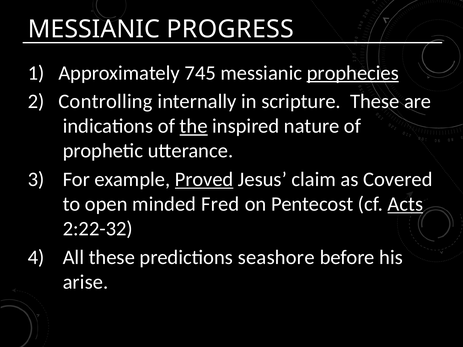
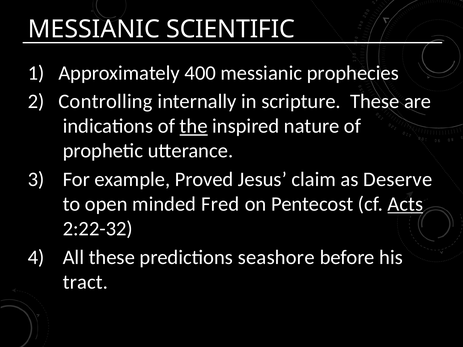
PROGRESS: PROGRESS -> SCIENTIFIC (231, 29)
745: 745 -> 400 (200, 73)
prophecies underline: present -> none (353, 73)
Proved underline: present -> none (204, 179)
Covered: Covered -> Deserve (398, 179)
arise: arise -> tract (85, 282)
